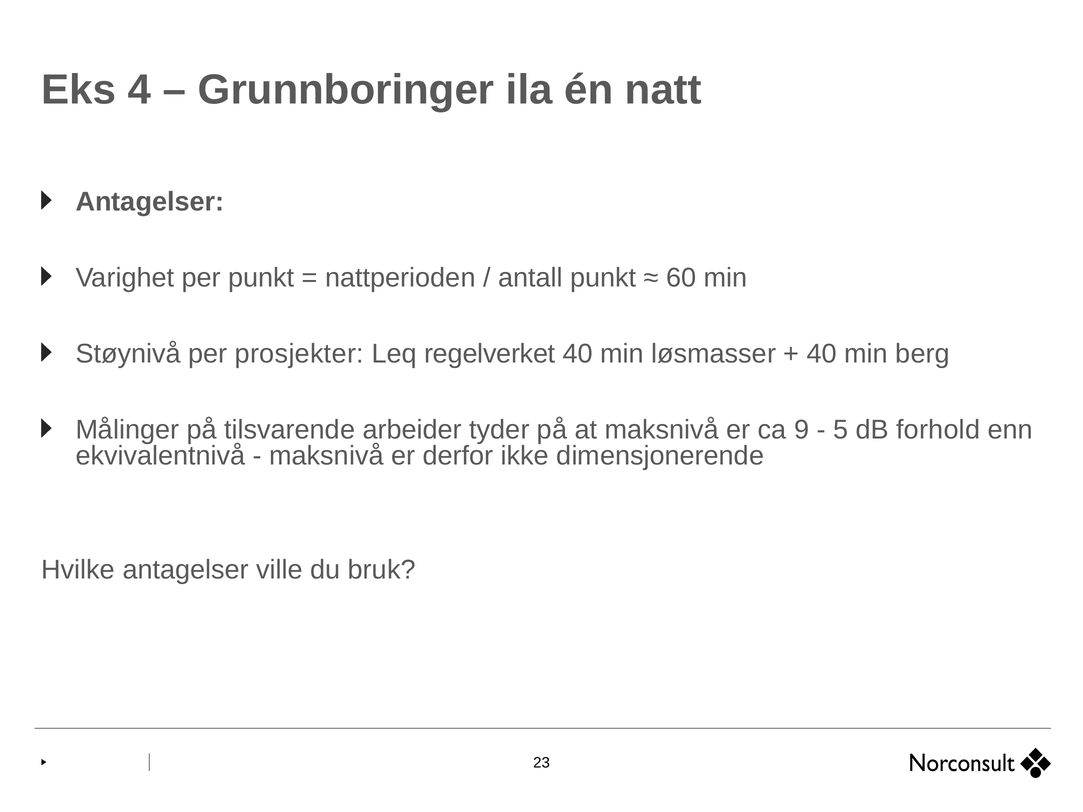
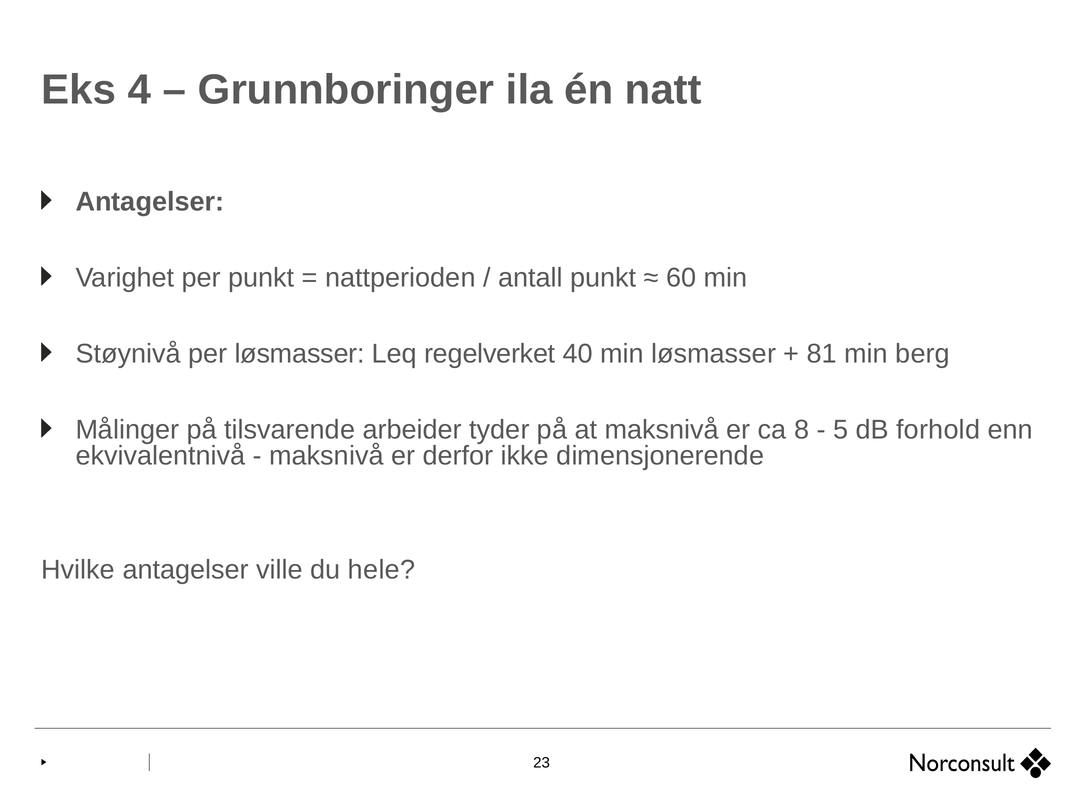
per prosjekter: prosjekter -> løsmasser (300, 354)
40: 40 -> 81 (822, 354)
9: 9 -> 8 (802, 430)
bruk: bruk -> hele (382, 570)
